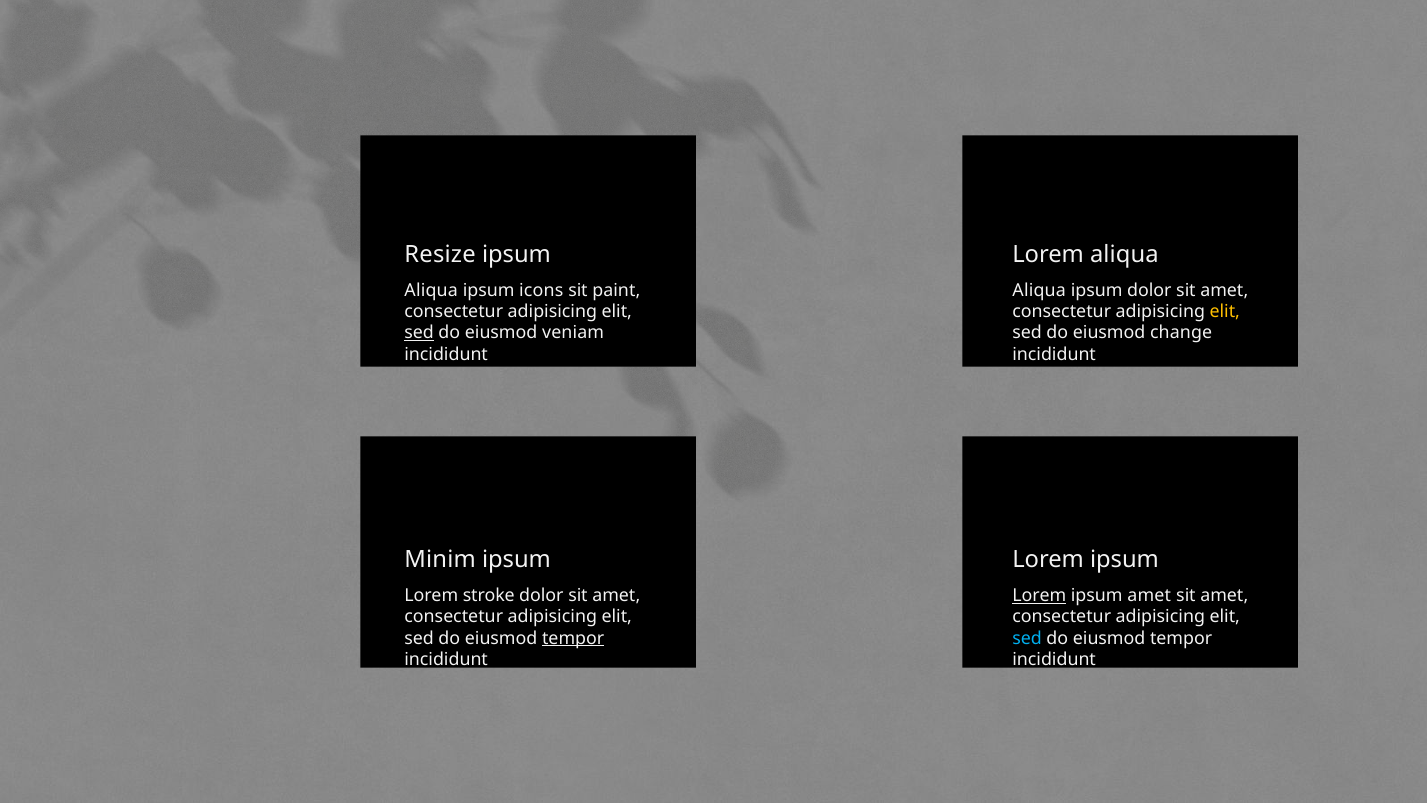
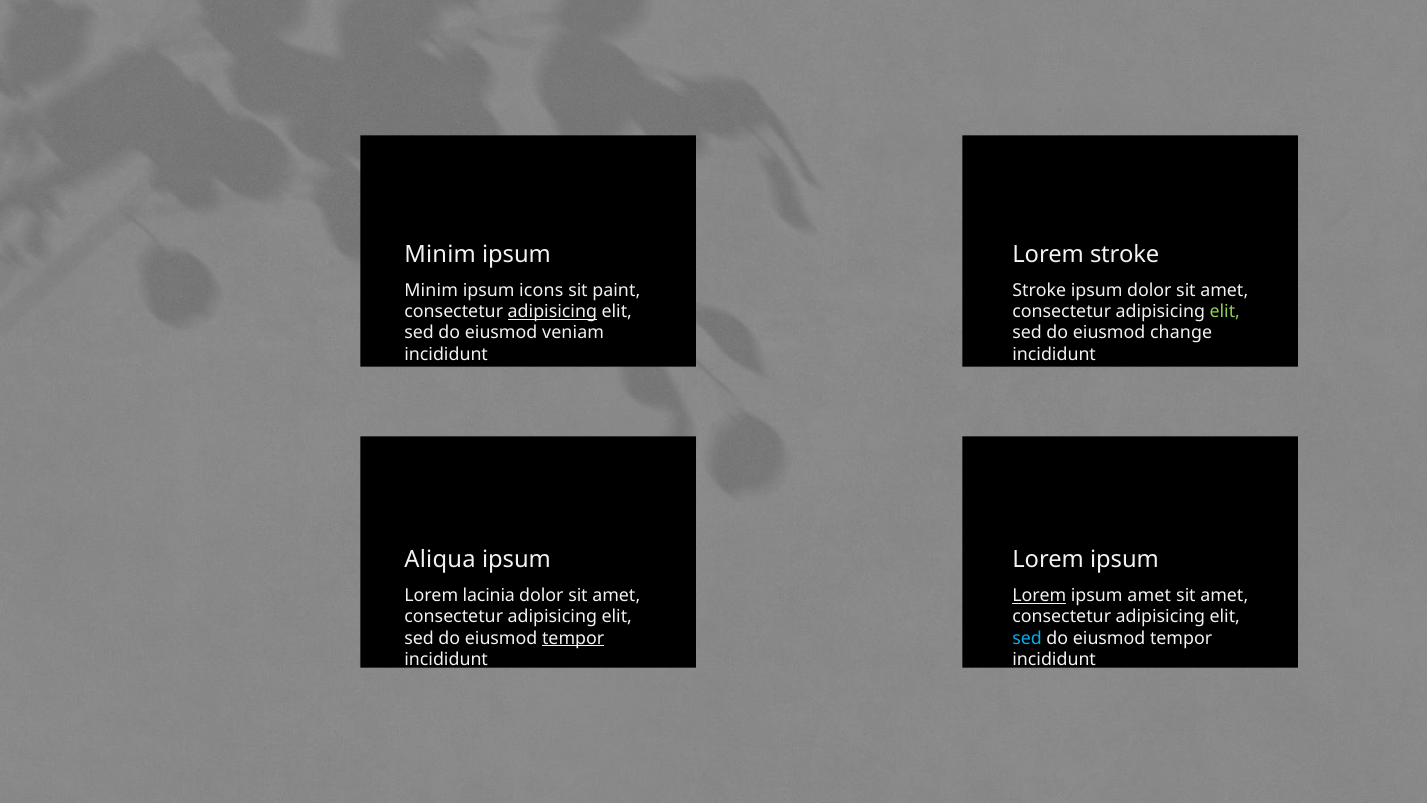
Resize: Resize -> Minim (440, 255)
Lorem aliqua: aliqua -> stroke (1125, 255)
Aliqua: Aliqua -> Minim (431, 290)
Aliqua: Aliqua -> Stroke (1039, 290)
adipisicing underline: none -> present (552, 312)
elit colour: yellow -> light green (1225, 312)
sed underline: present -> none (419, 333)
Minim: Minim -> Aliqua (440, 560)
stroke: stroke -> lacinia (489, 595)
